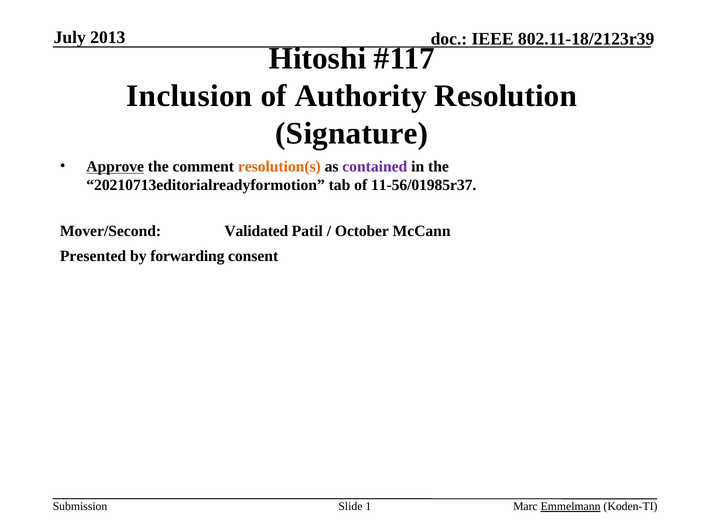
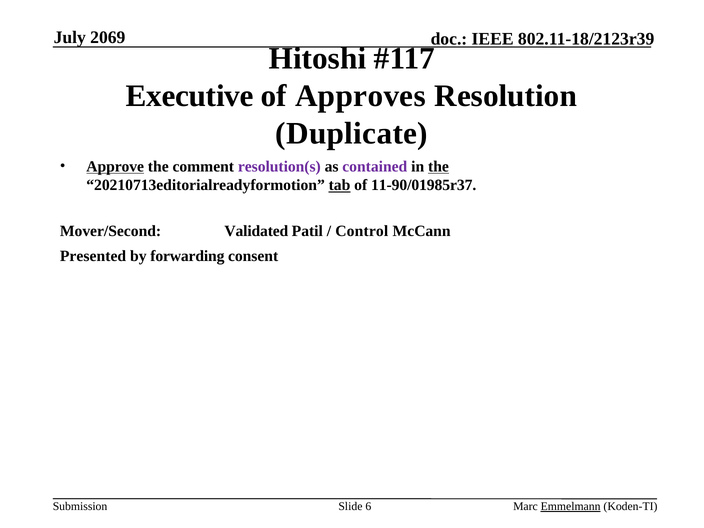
2013: 2013 -> 2069 (108, 37)
Inclusion: Inclusion -> Executive (190, 96)
Authority: Authority -> Approves (360, 96)
Signature: Signature -> Duplicate (352, 134)
resolution(s colour: orange -> purple (279, 167)
the underline: none -> present (439, 167)
tab underline: none -> present (339, 185)
11-56/01985r37: 11-56/01985r37 -> 11-90/01985r37 (424, 185)
October: October -> Control (362, 231)
1: 1 -> 6 (368, 506)
